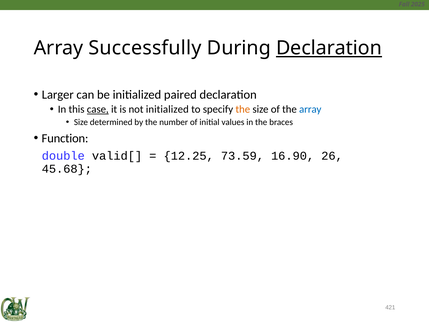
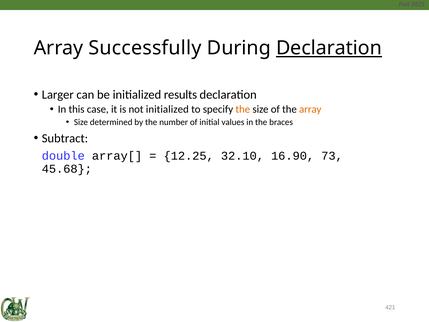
paired: paired -> results (180, 94)
case underline: present -> none (98, 109)
array colour: blue -> orange (310, 109)
Function: Function -> Subtract (65, 138)
valid[: valid[ -> array[ (117, 156)
73.59: 73.59 -> 32.10 (242, 156)
26: 26 -> 73 (332, 156)
